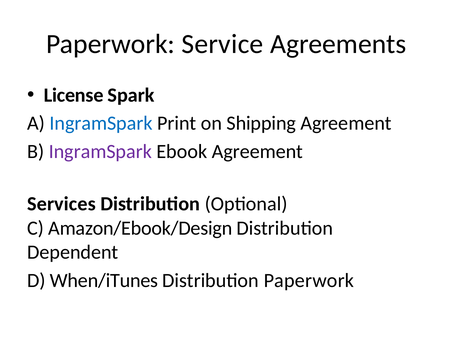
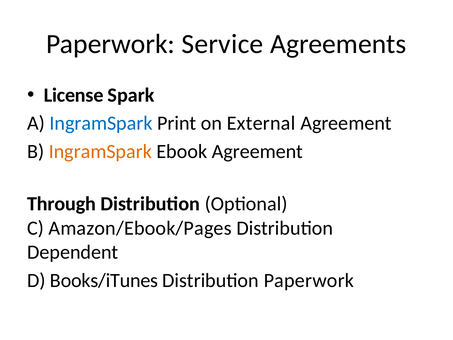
Shipping: Shipping -> External (261, 123)
IngramSpark colour: purple -> orange (100, 151)
Services: Services -> Through (62, 204)
Amazon/Ebook/Design: Amazon/Ebook/Design -> Amazon/Ebook/Pages (140, 228)
When/iTunes: When/iTunes -> Books/iTunes (104, 280)
